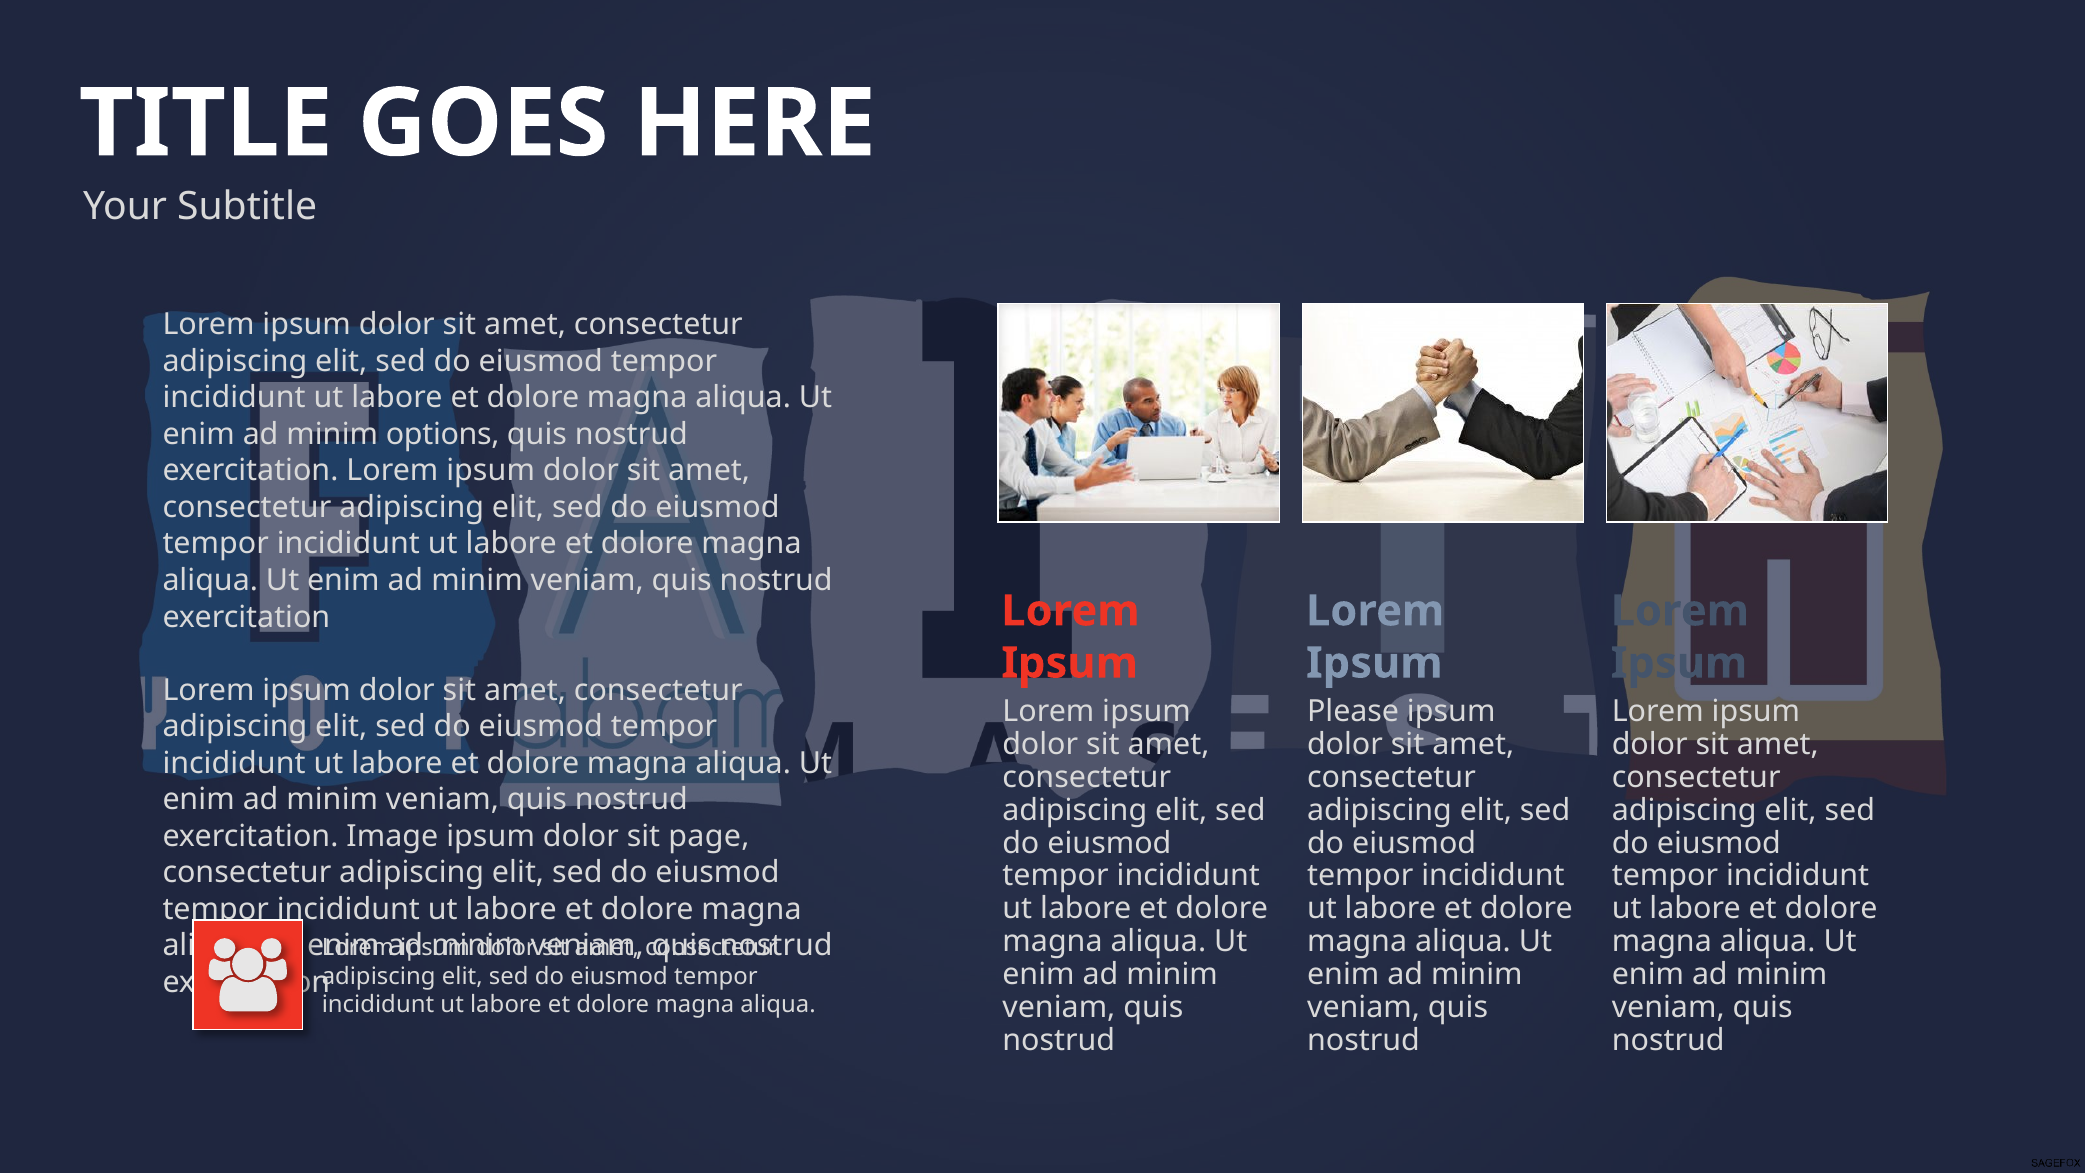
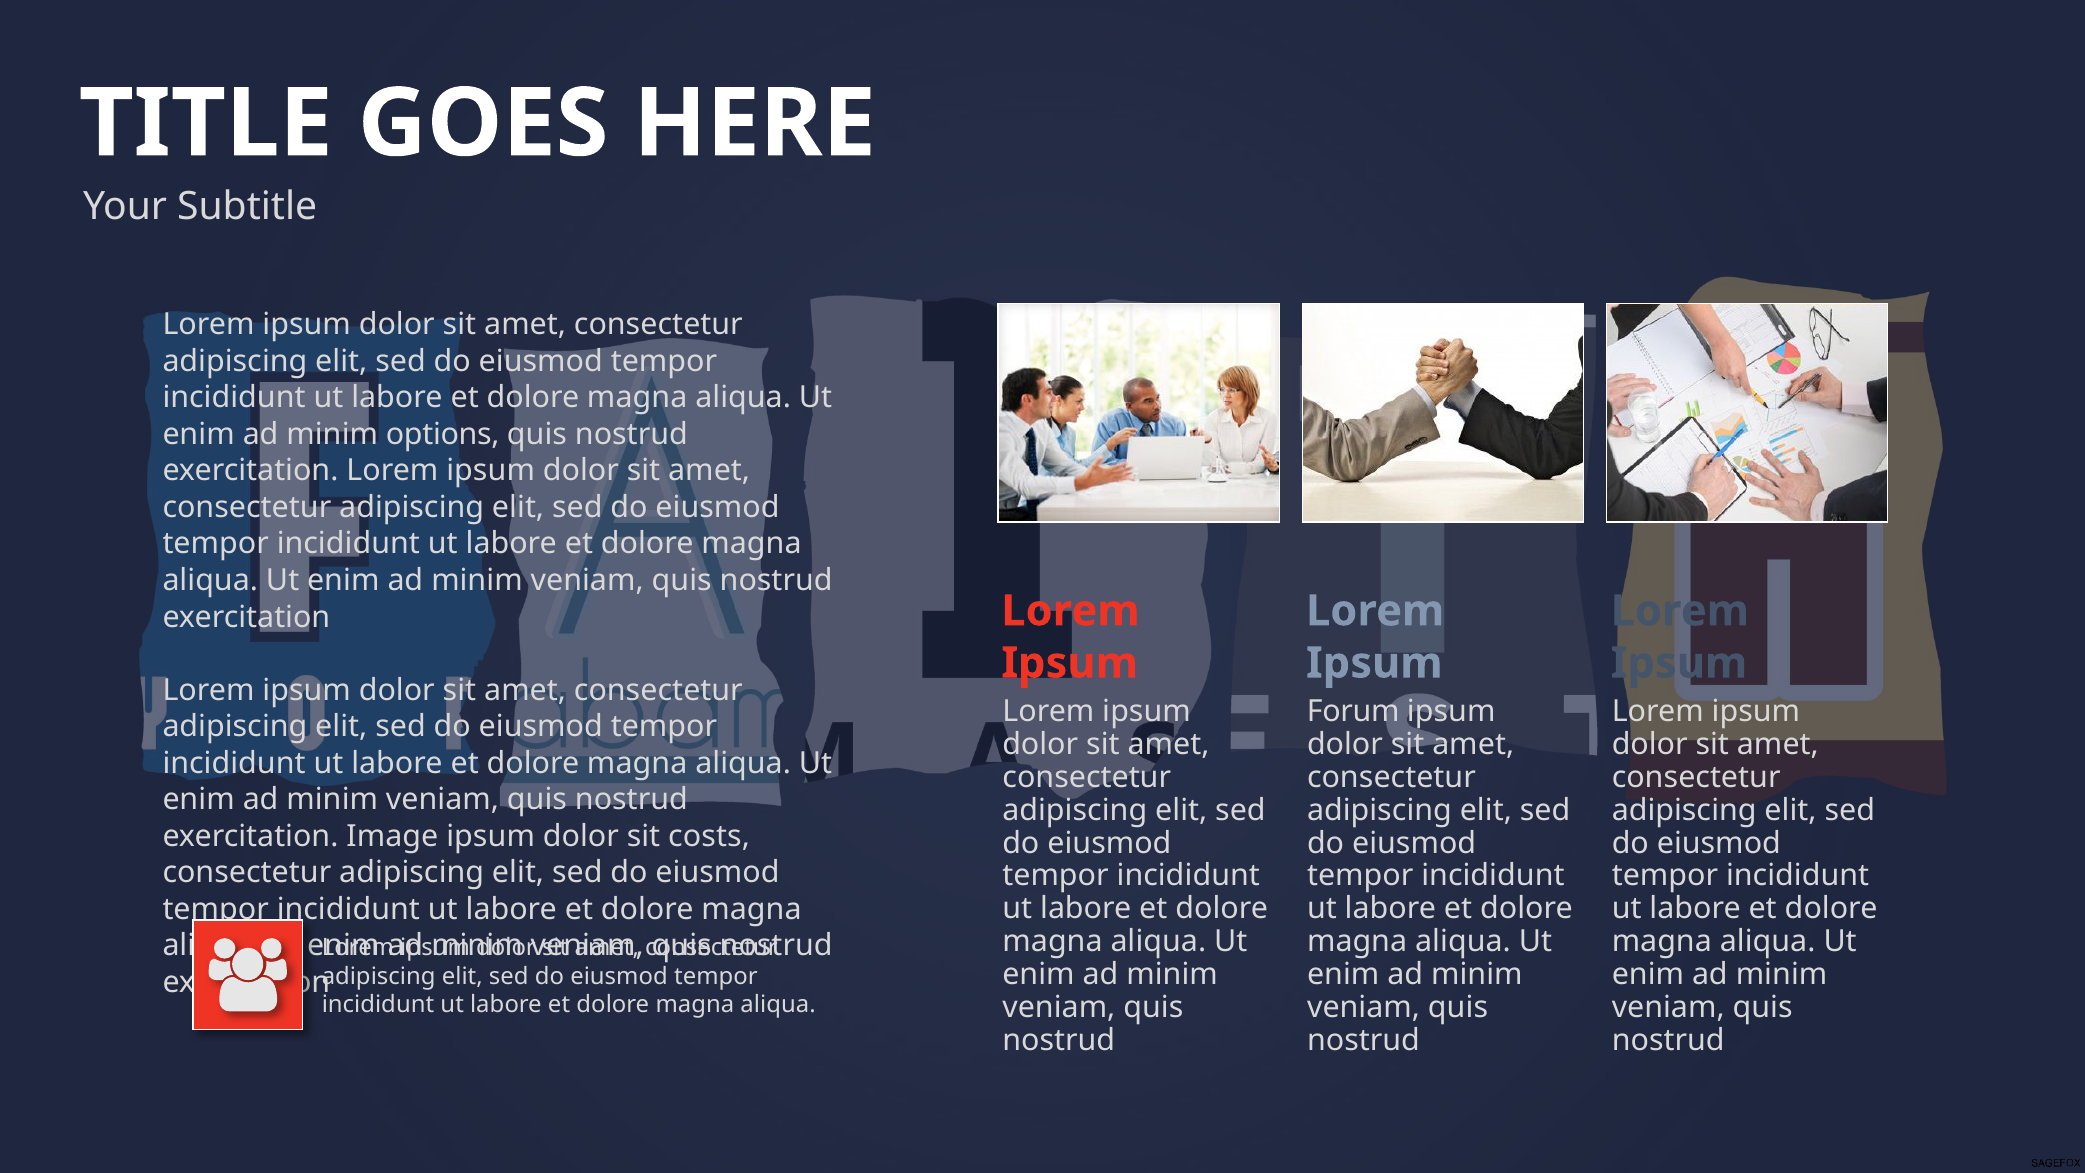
Please: Please -> Forum (1353, 711)
page: page -> costs (709, 836)
